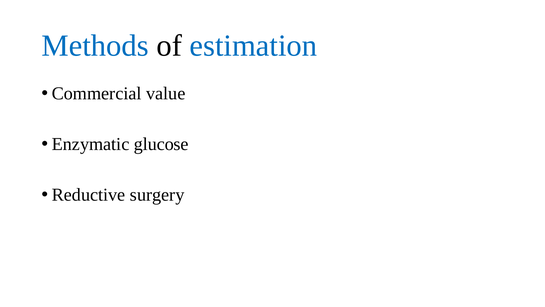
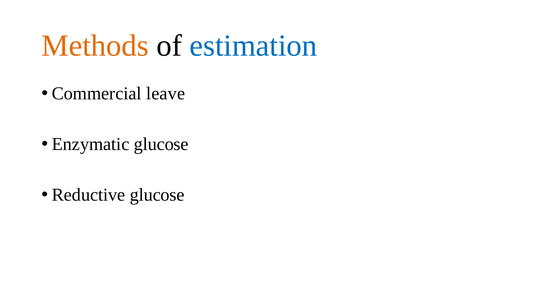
Methods colour: blue -> orange (95, 46)
value: value -> leave (166, 93)
Reductive surgery: surgery -> glucose (157, 195)
